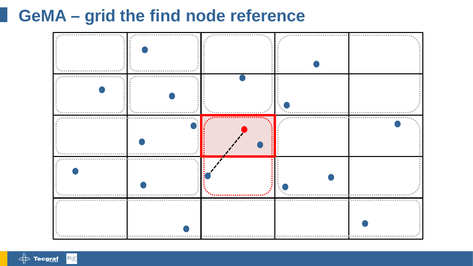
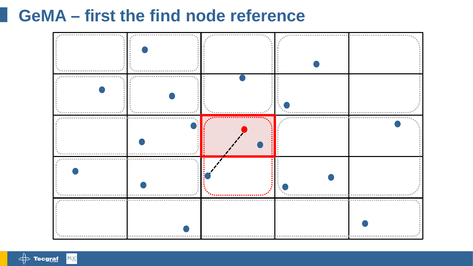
grid: grid -> first (100, 16)
